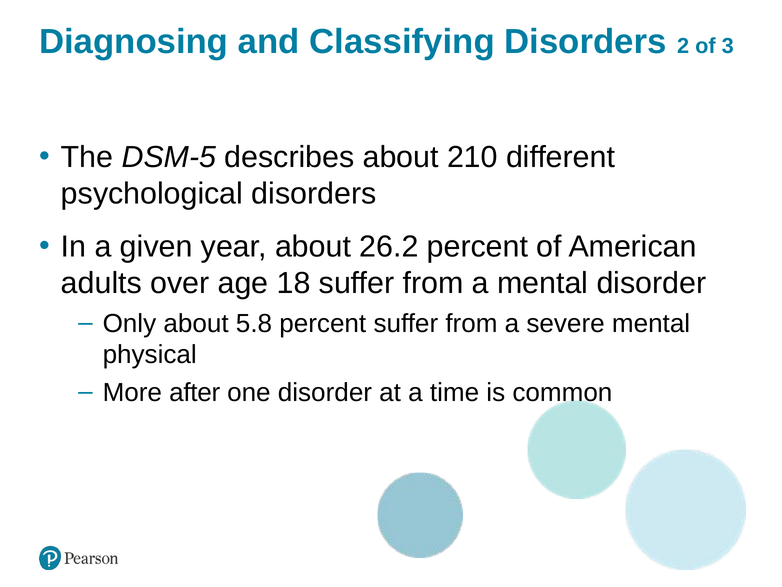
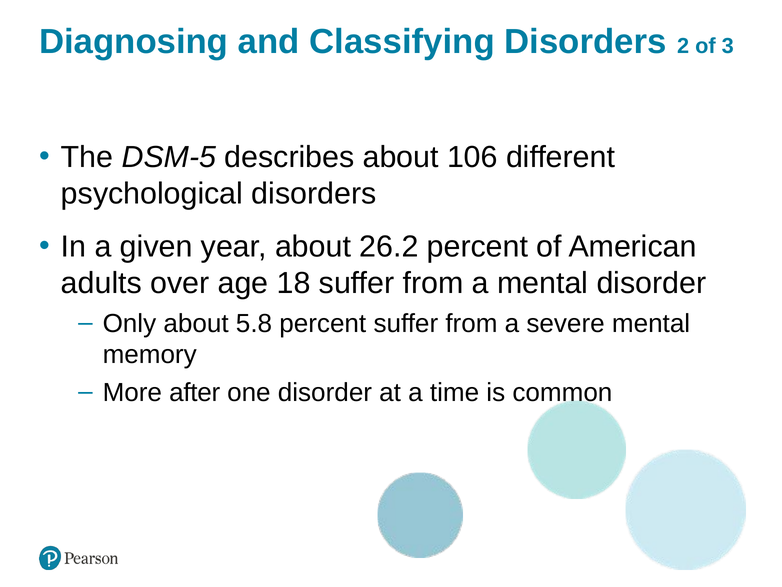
210: 210 -> 106 (472, 157)
physical: physical -> memory (150, 354)
